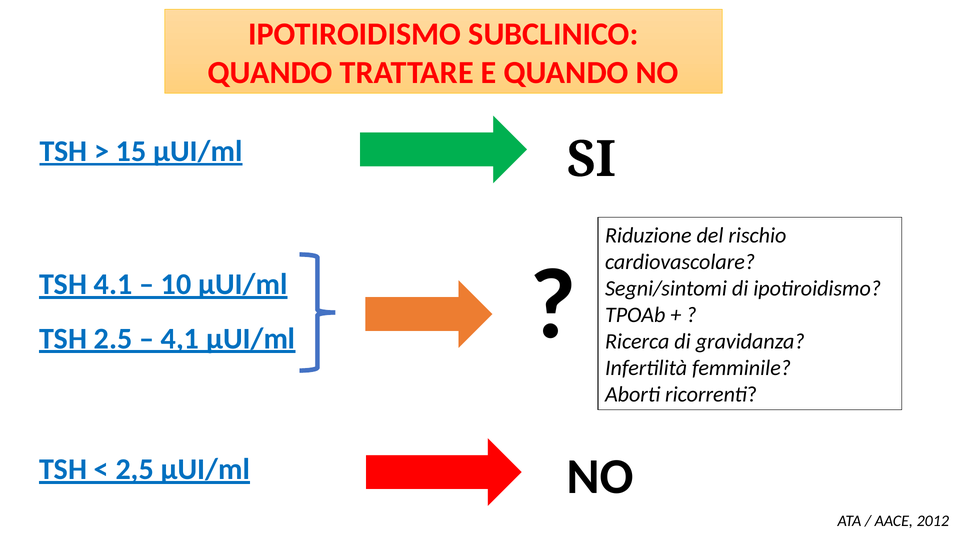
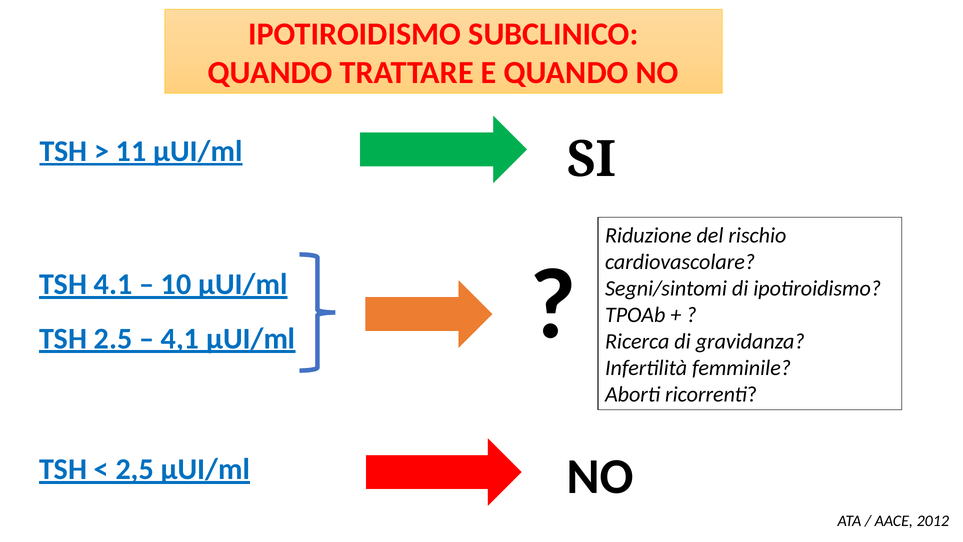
15: 15 -> 11 (131, 151)
